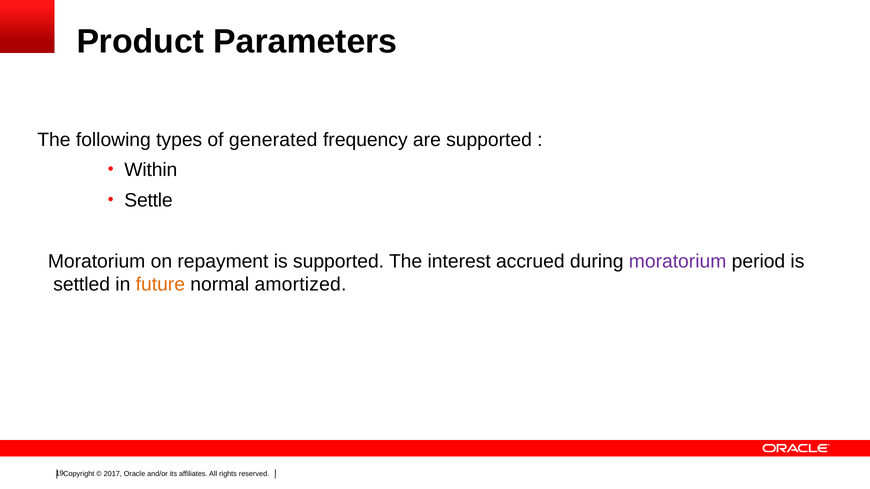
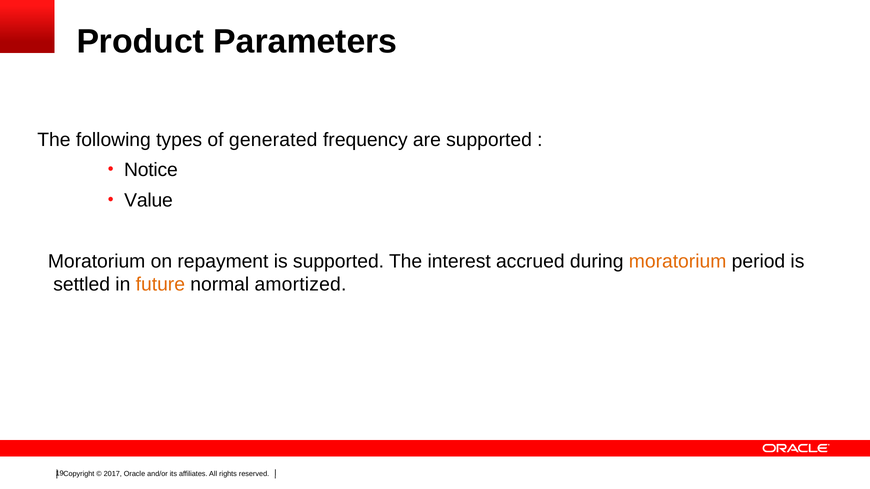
Within: Within -> Notice (151, 170)
Settle: Settle -> Value (149, 201)
moratorium colour: purple -> orange (678, 262)
